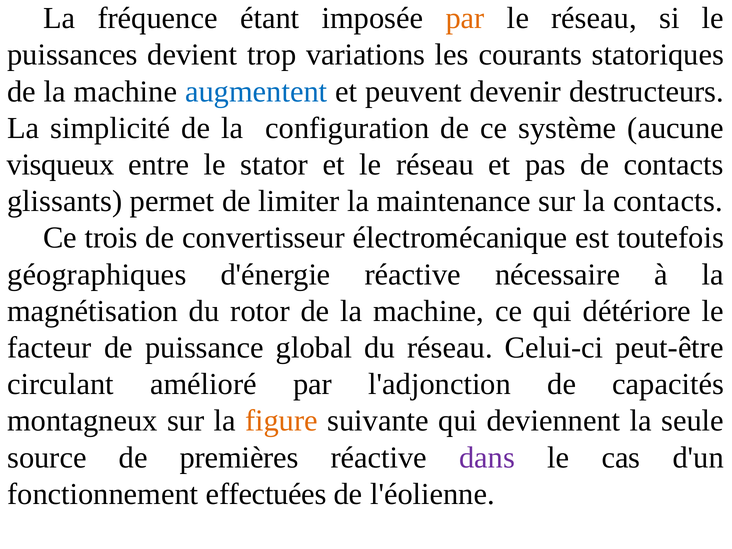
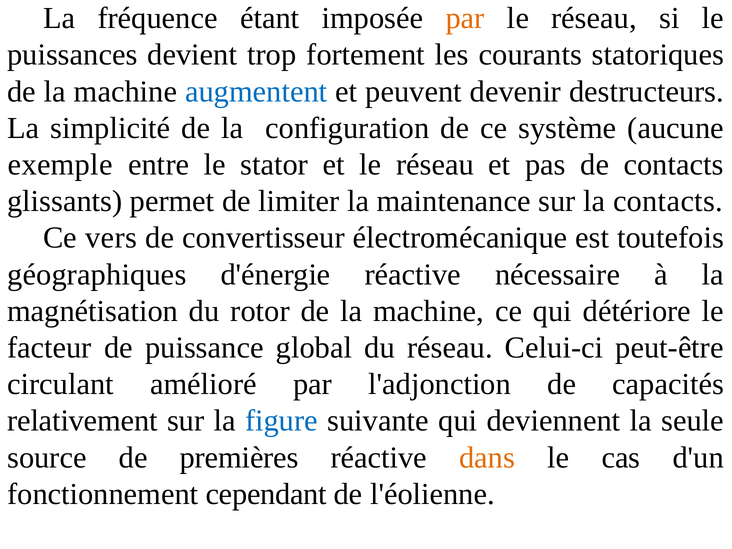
variations: variations -> fortement (366, 55)
visqueux: visqueux -> exemple (60, 165)
trois: trois -> vers (111, 238)
montagneux: montagneux -> relativement (82, 421)
figure colour: orange -> blue (281, 421)
dans colour: purple -> orange (487, 457)
effectuées: effectuées -> cependant (266, 494)
